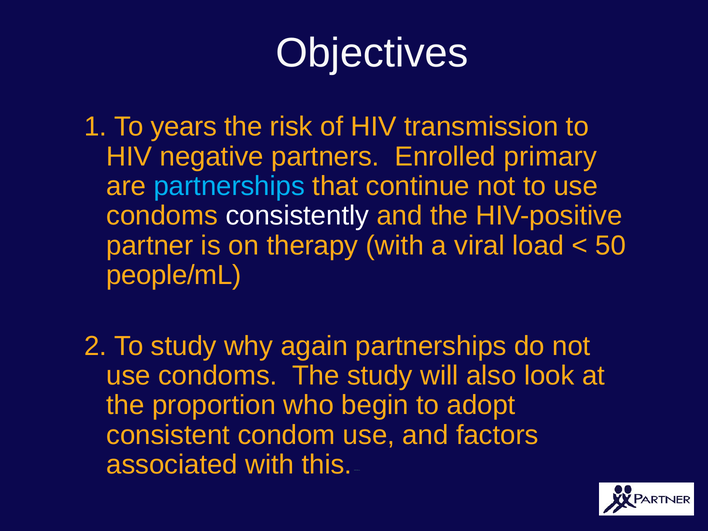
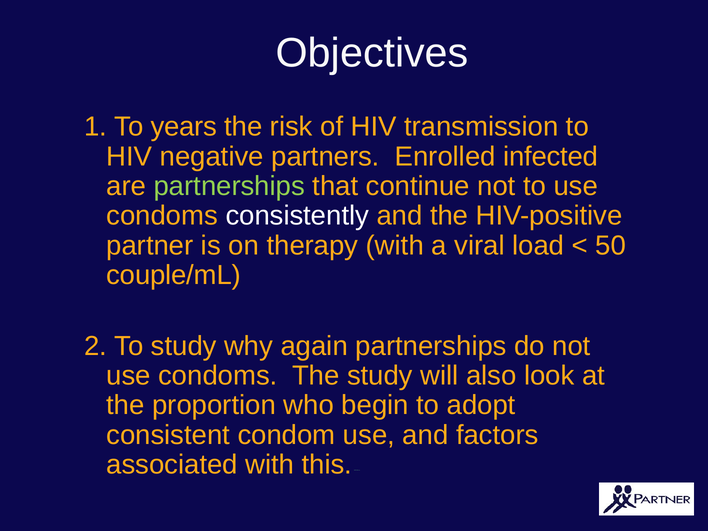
primary: primary -> infected (551, 156)
partnerships colour: light blue -> light green (229, 186)
people/mL: people/mL -> couple/mL (174, 275)
